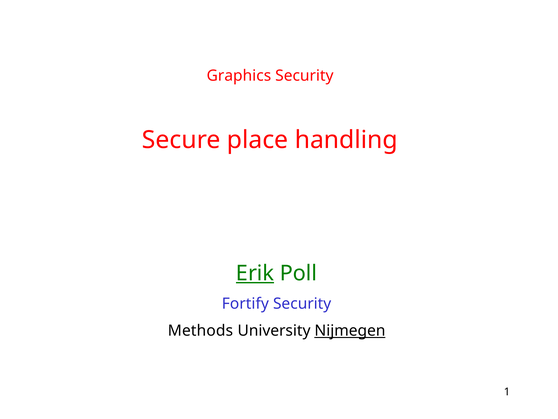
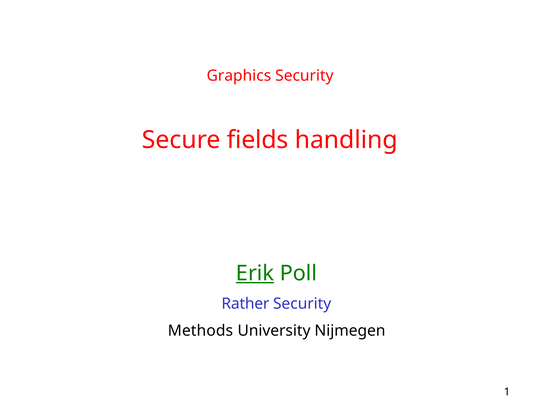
place: place -> fields (258, 140)
Fortify: Fortify -> Rather (245, 303)
Nijmegen underline: present -> none (350, 330)
